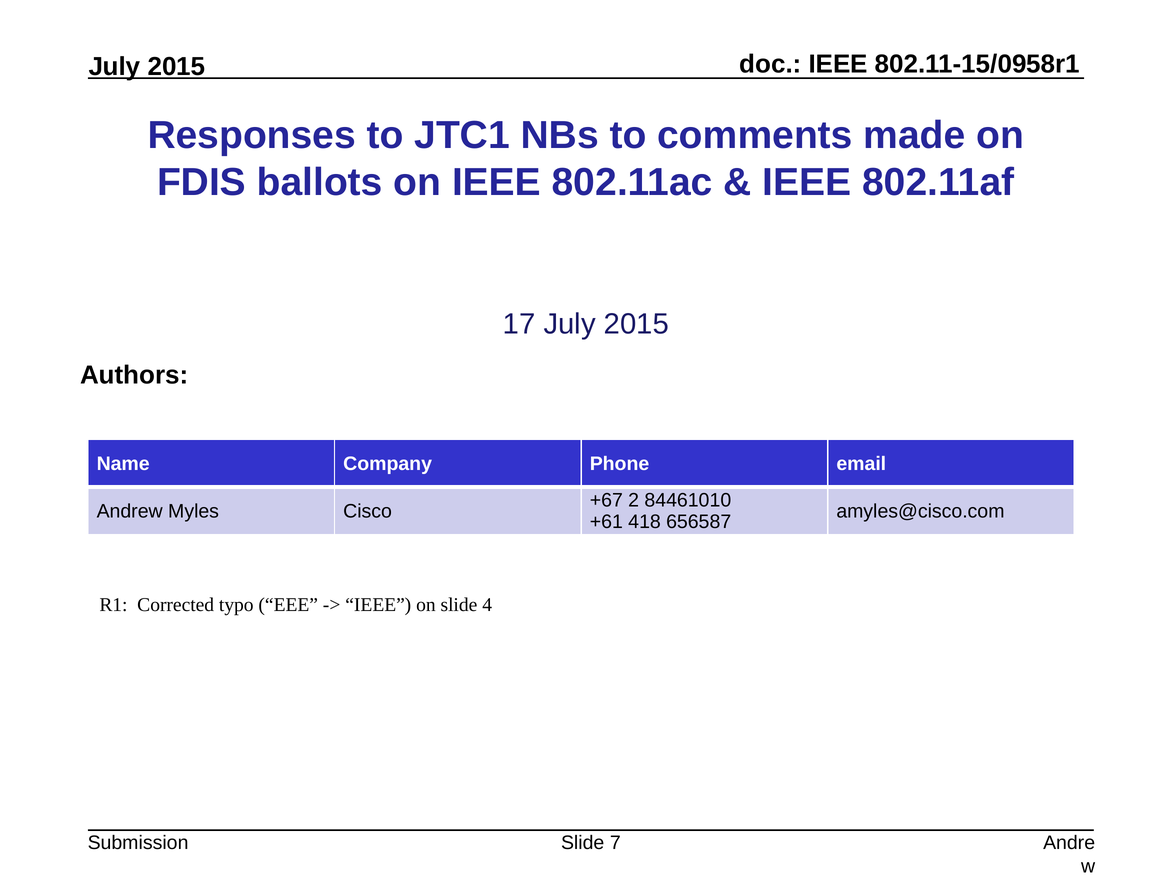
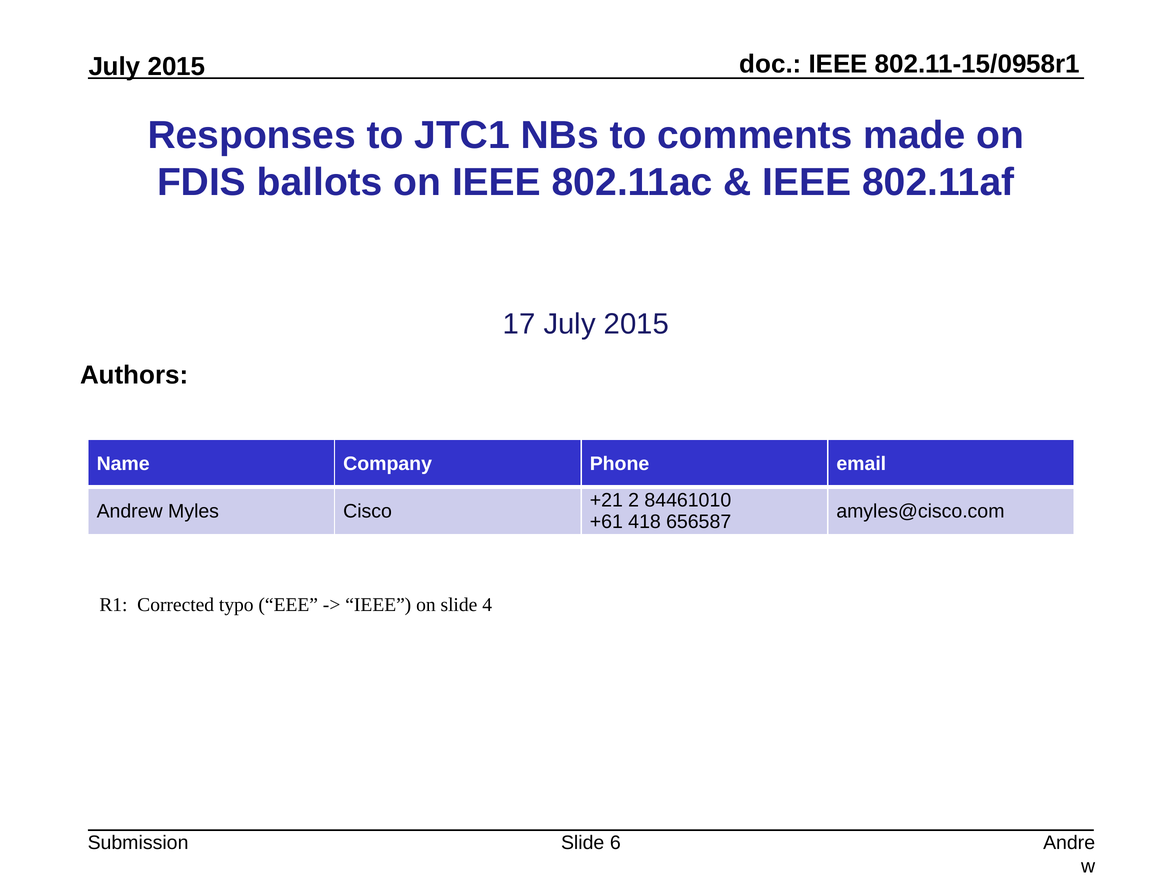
+67: +67 -> +21 (606, 500)
7: 7 -> 6 (615, 843)
